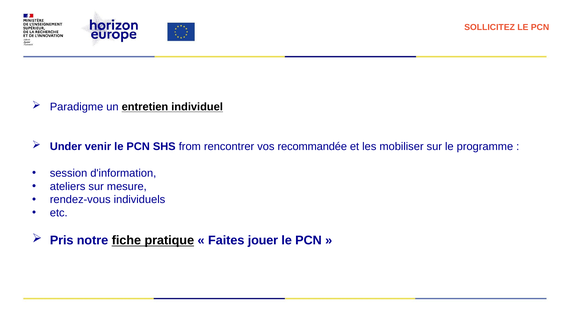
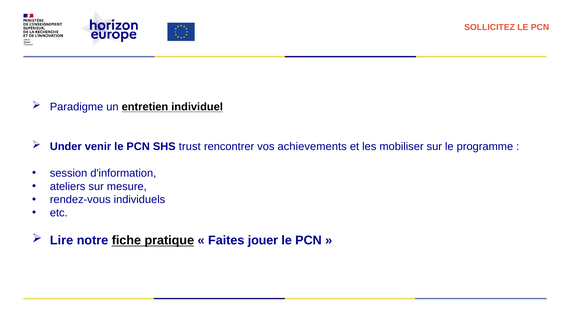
from: from -> trust (190, 147)
recommandée: recommandée -> achievements (312, 147)
Pris: Pris -> Lire (62, 240)
